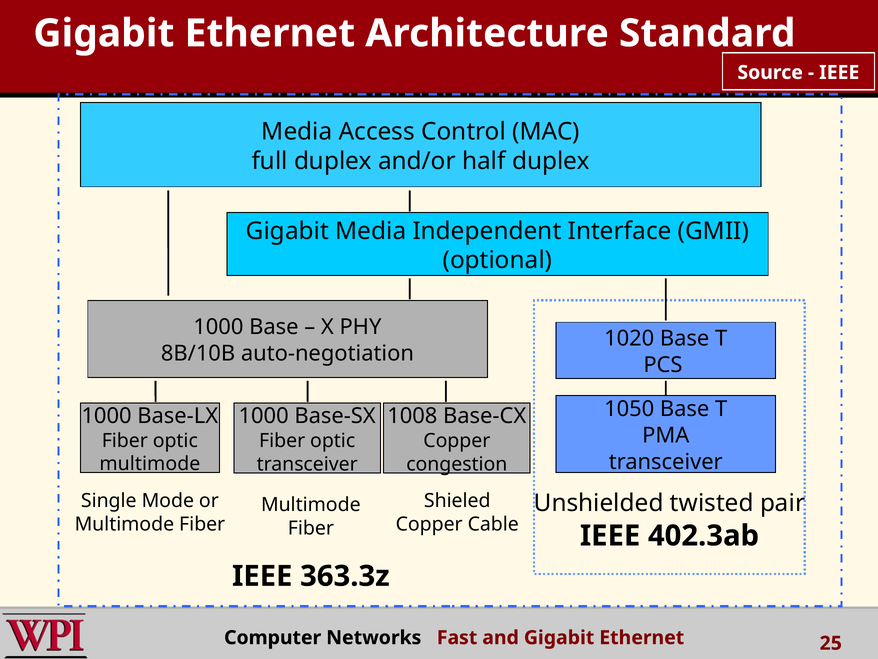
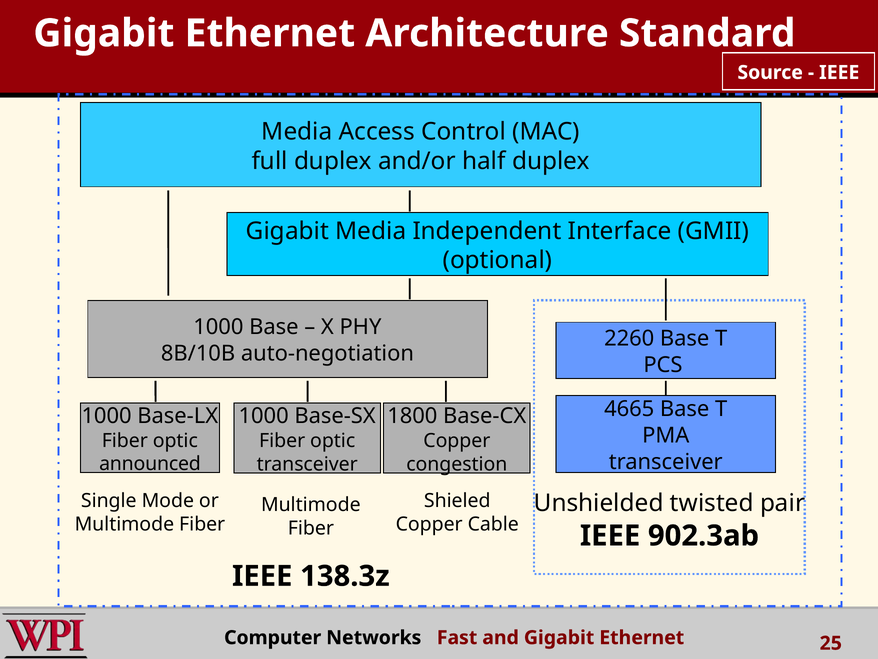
1020: 1020 -> 2260 (629, 338)
1050: 1050 -> 4665 (629, 409)
1008: 1008 -> 1800 (412, 416)
multimode: multimode -> announced (150, 464)
402.3ab: 402.3ab -> 902.3ab (703, 535)
363.3z: 363.3z -> 138.3z (345, 576)
